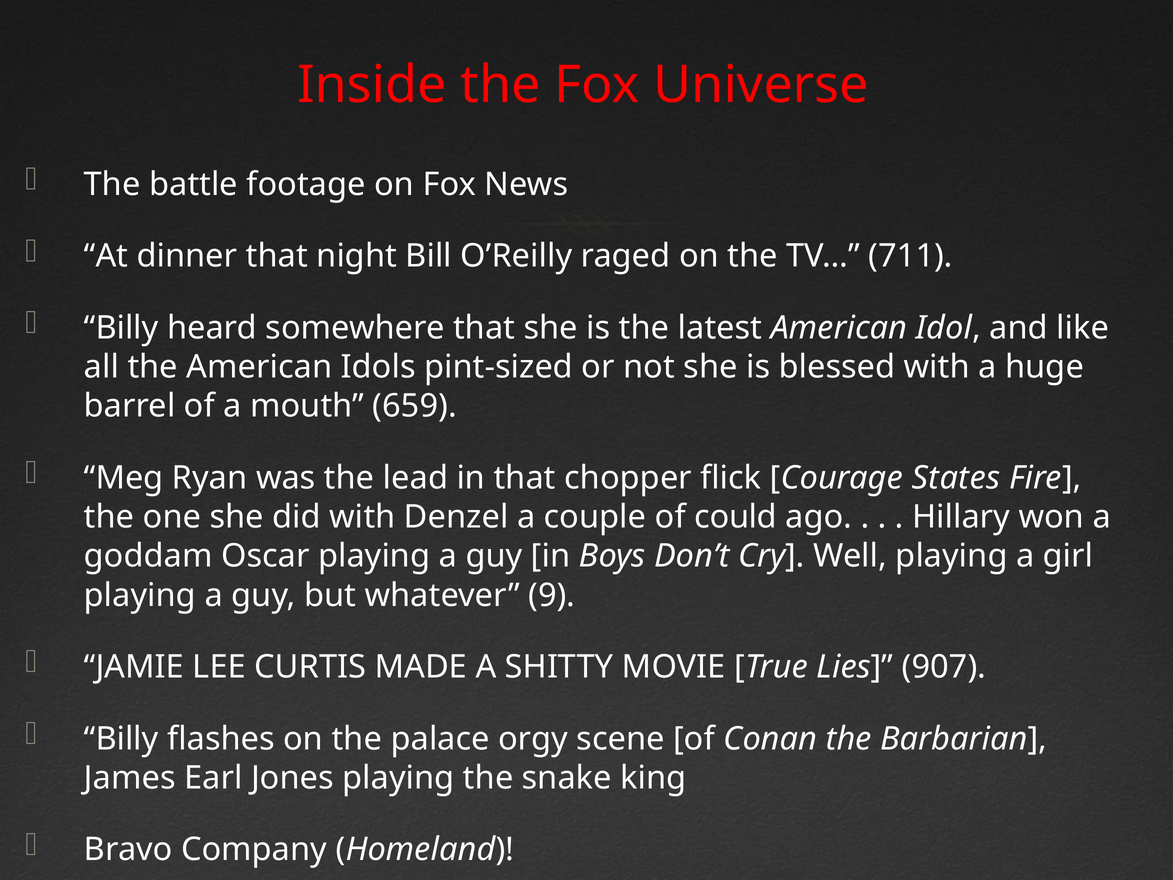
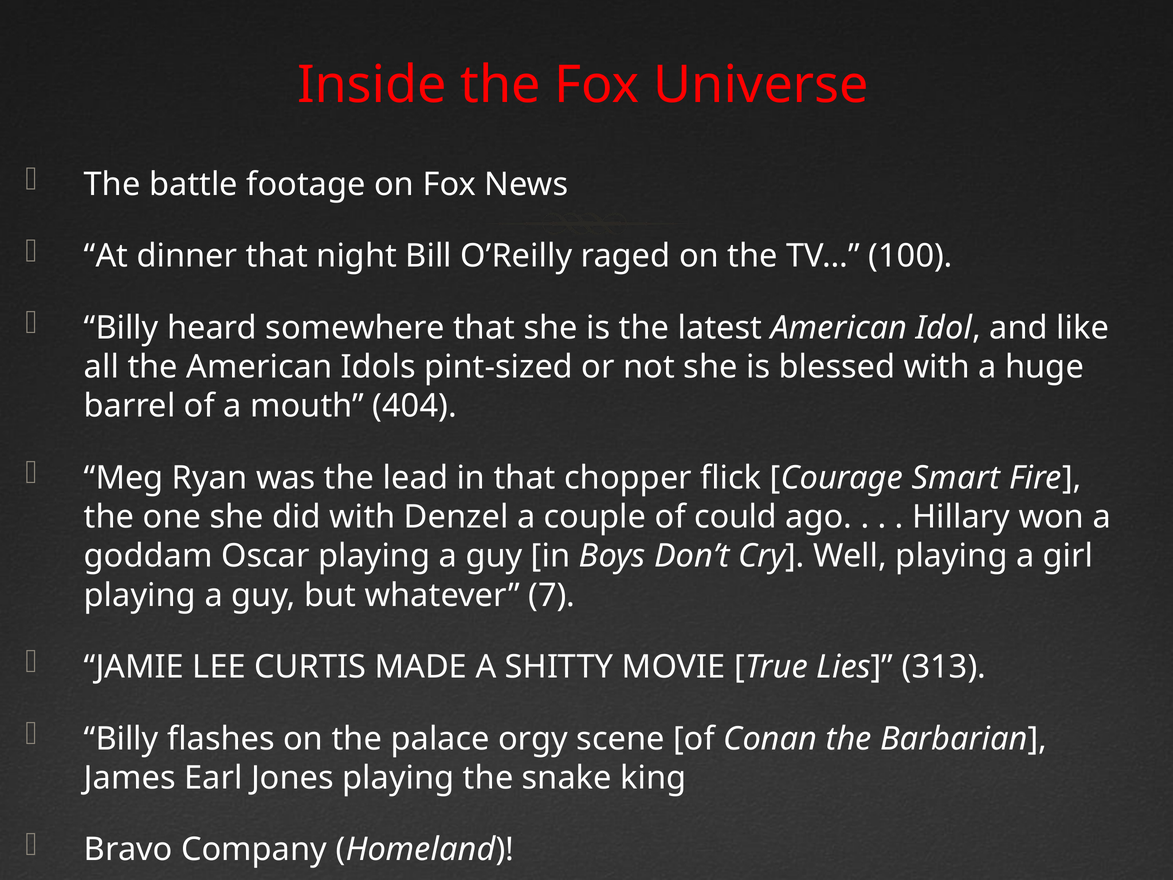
711: 711 -> 100 (911, 256)
659: 659 -> 404 (415, 406)
States: States -> Smart (956, 478)
9: 9 -> 7 (552, 595)
907: 907 -> 313 (944, 667)
